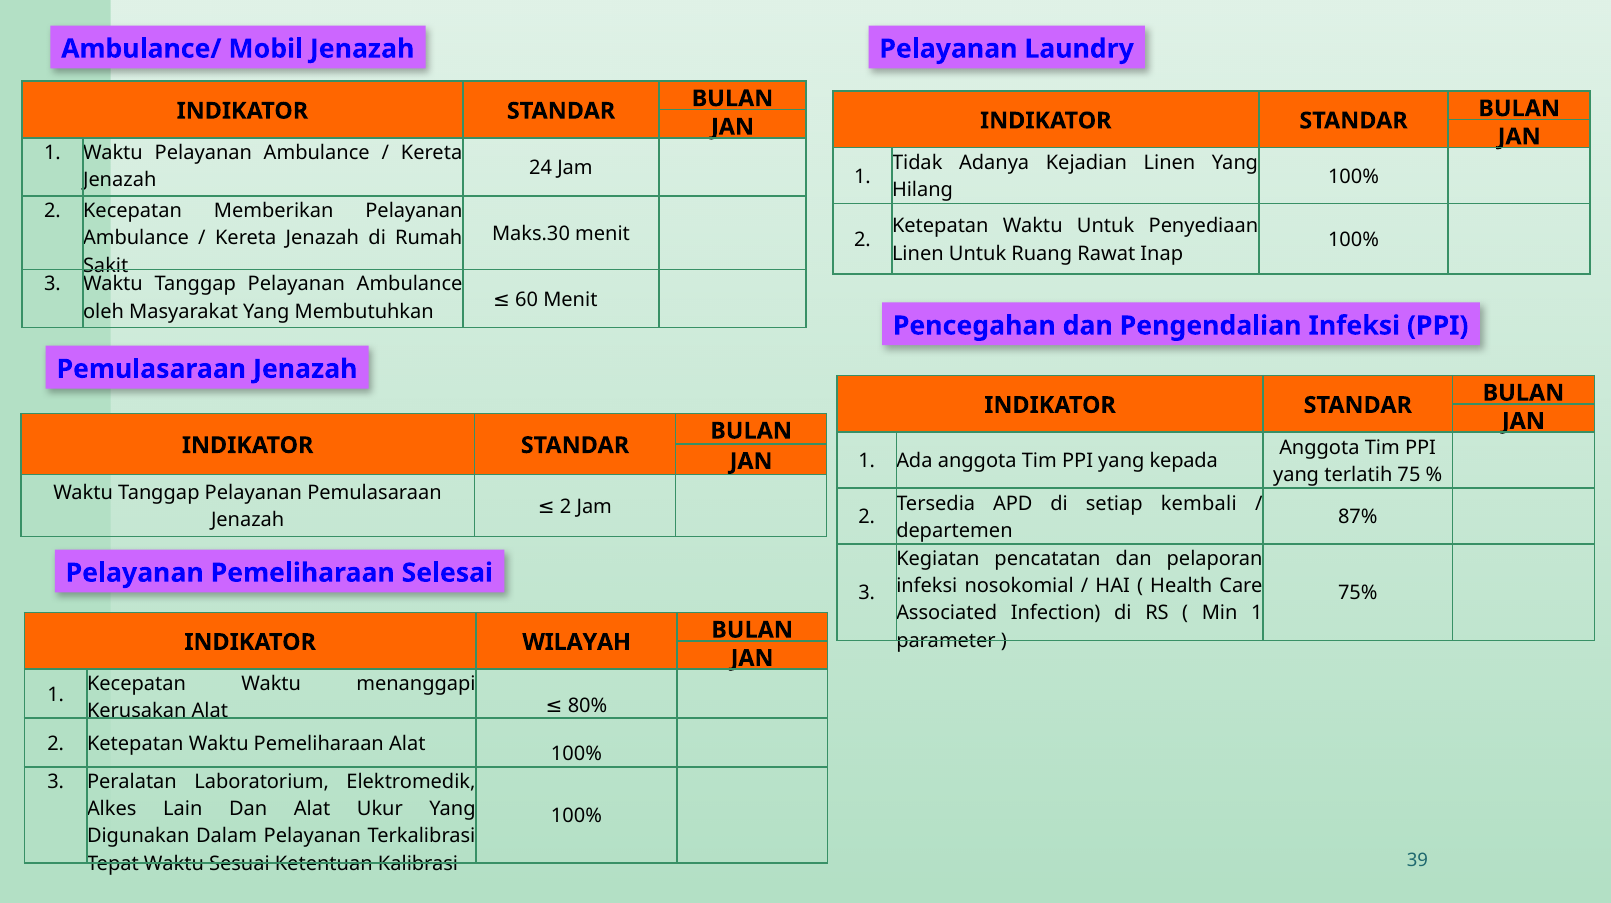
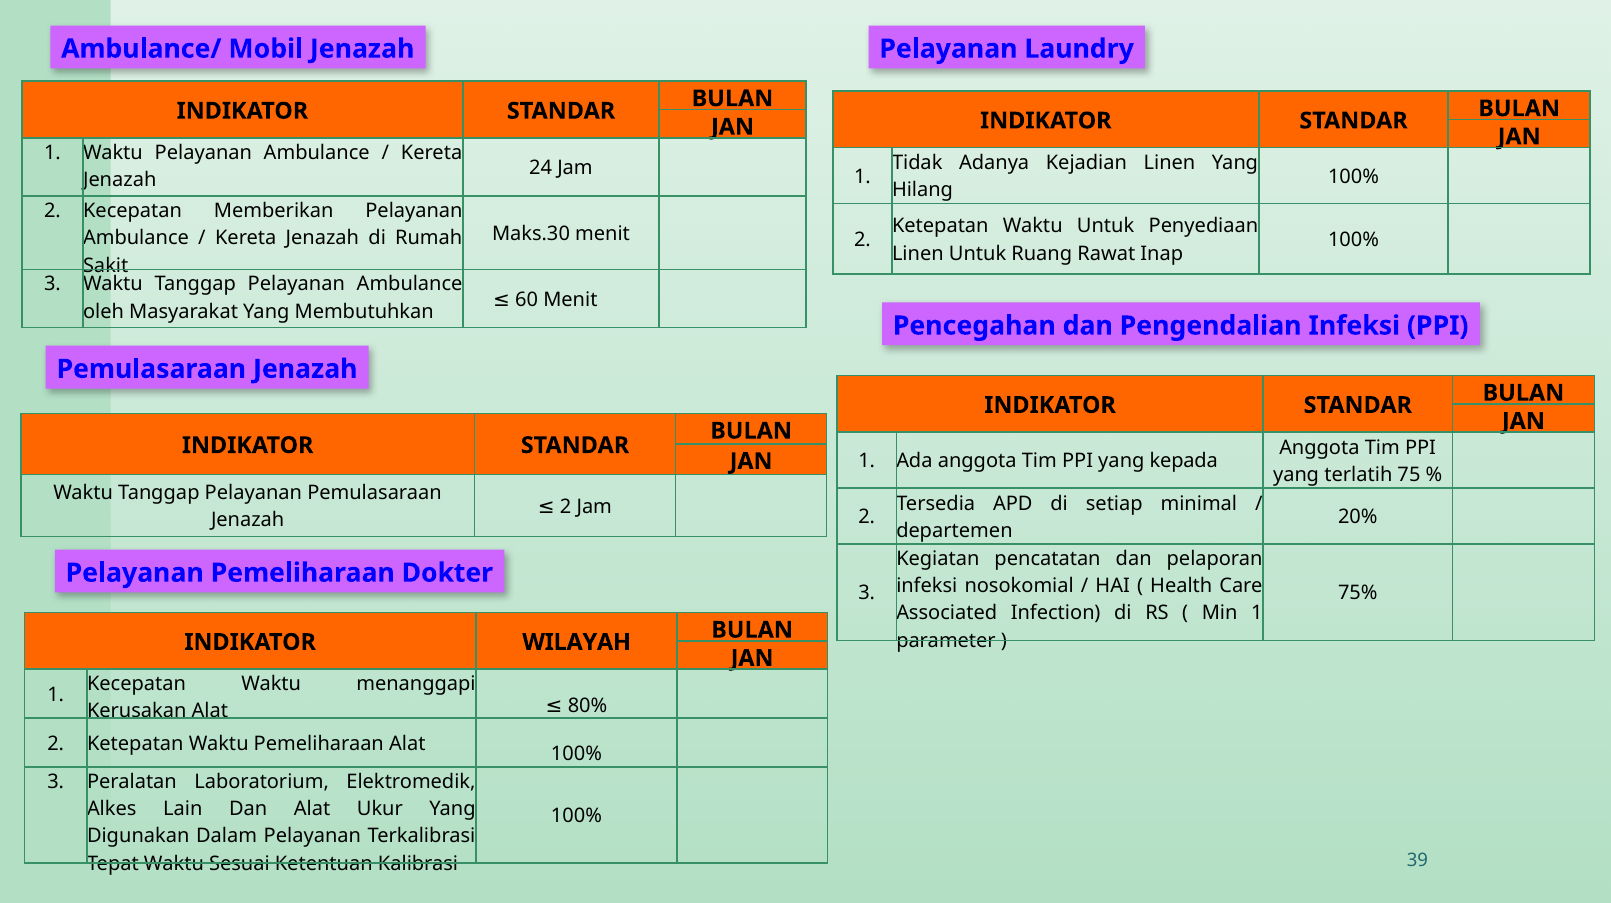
kembali: kembali -> minimal (1199, 503)
87%: 87% -> 20% (1358, 517)
Selesai: Selesai -> Dokter (447, 573)
